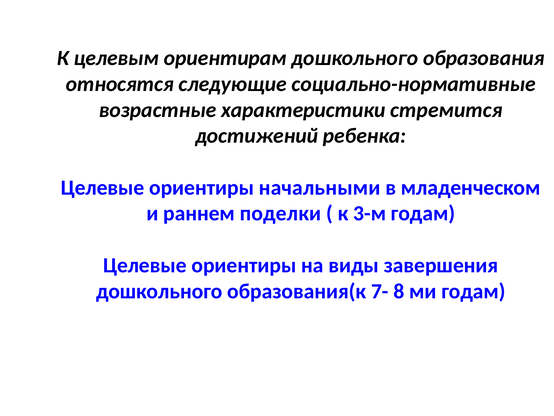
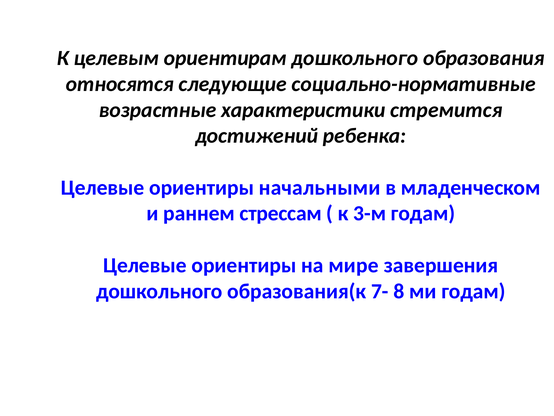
поделки: поделки -> стрессам (281, 213)
виды: виды -> мире (354, 265)
